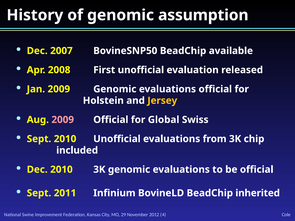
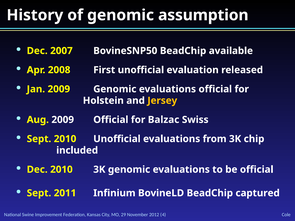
2009 colour: pink -> white (63, 120)
Global: Global -> Balzac (164, 120)
inherited: inherited -> captured (258, 193)
